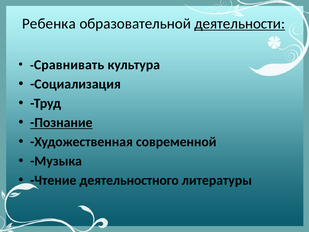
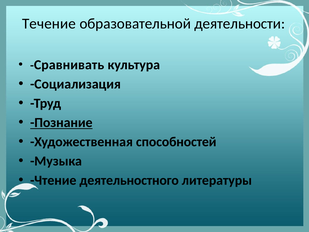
Ребенка: Ребенка -> Течение (49, 24)
деятельности underline: present -> none (240, 24)
современной: современной -> способностей (176, 142)
